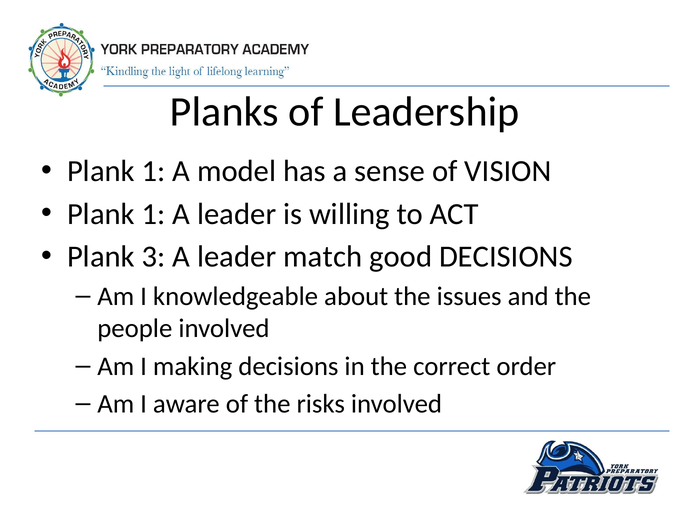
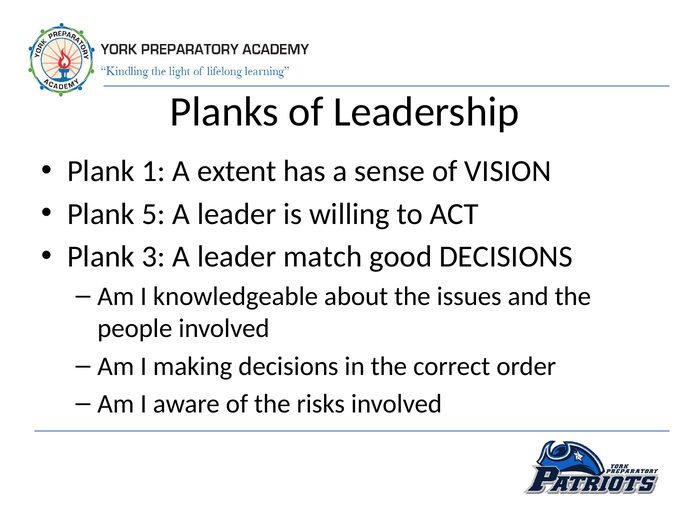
model: model -> extent (237, 171)
1: 1 -> 5 (154, 214)
